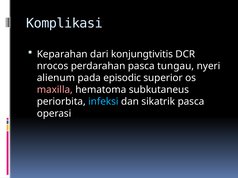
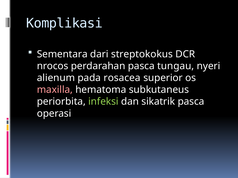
Keparahan: Keparahan -> Sementara (62, 54)
konjungtivitis: konjungtivitis -> streptokokus (142, 54)
episodic: episodic -> rosacea (122, 78)
infeksi colour: light blue -> light green (103, 102)
